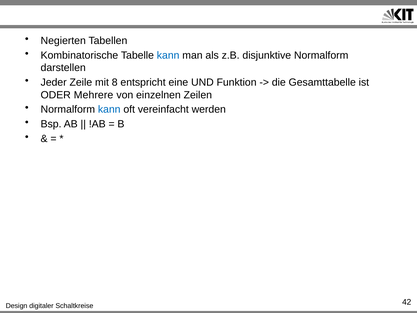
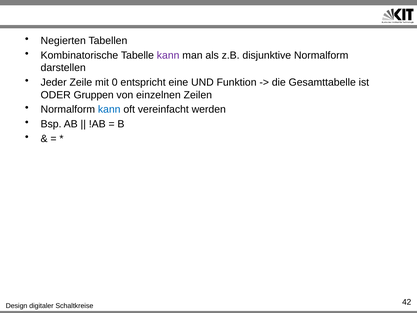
kann colour: blue -> purple (168, 55)
8: 8 -> 0 (115, 82)
Mehrere: Mehrere -> Gruppen (94, 95)
